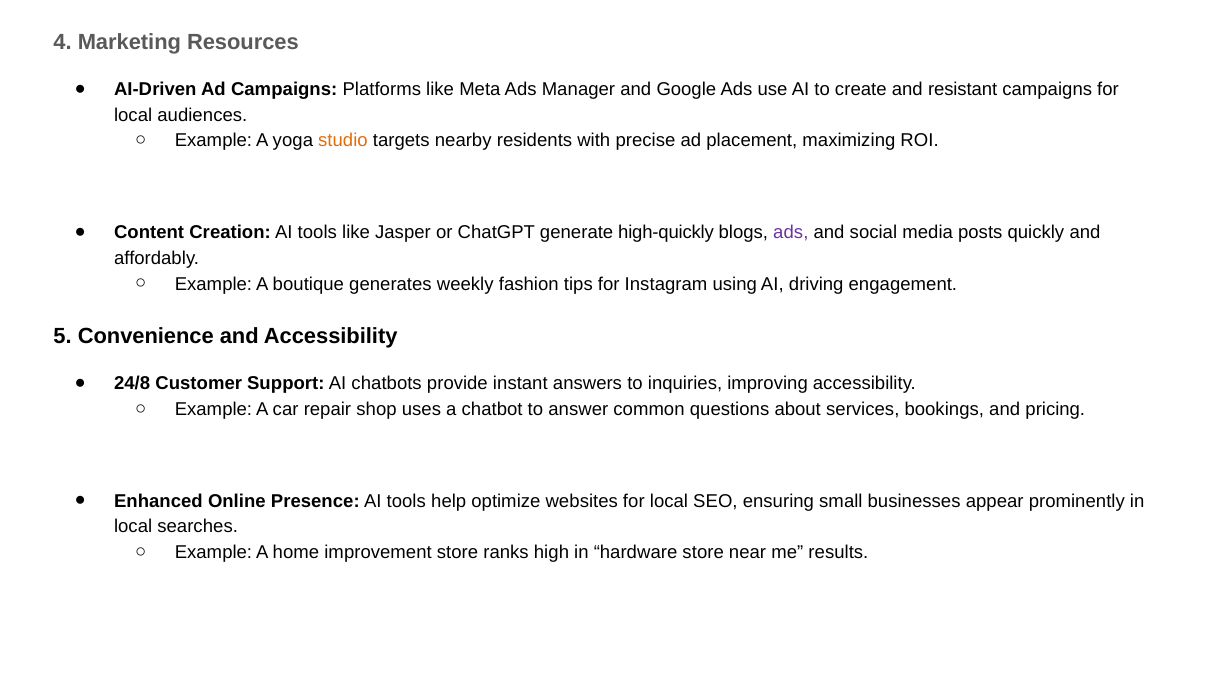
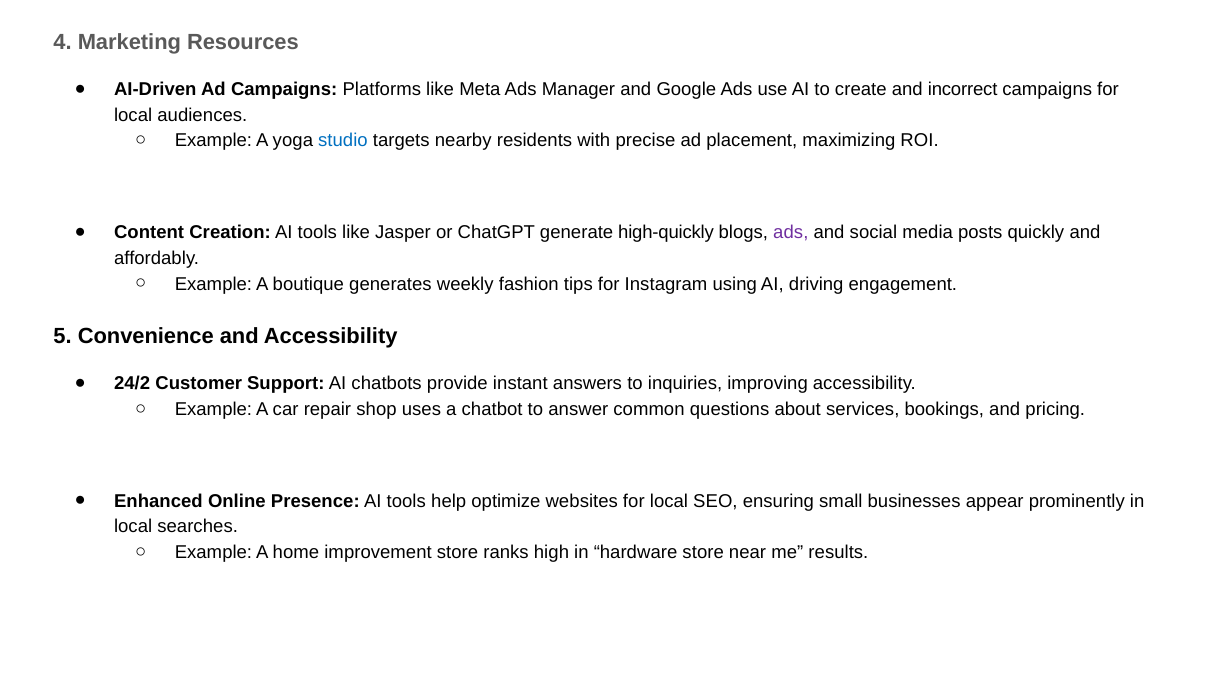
resistant: resistant -> incorrect (963, 89)
studio colour: orange -> blue (343, 141)
24/8: 24/8 -> 24/2 (132, 383)
